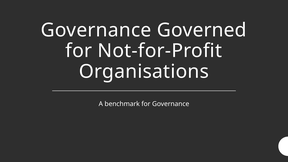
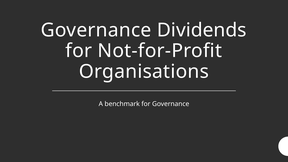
Governed: Governed -> Dividends (202, 30)
